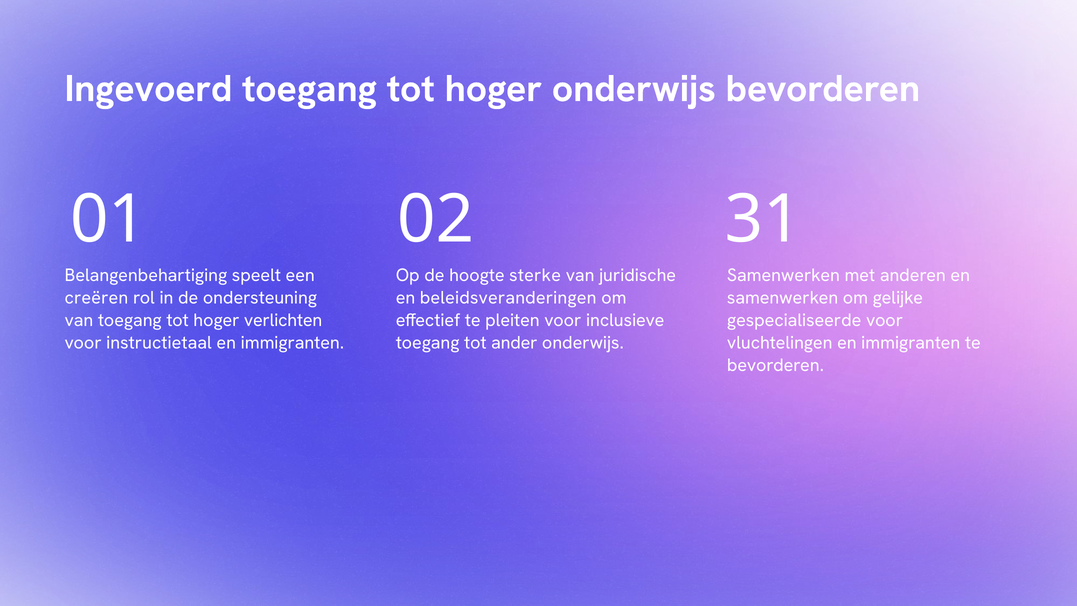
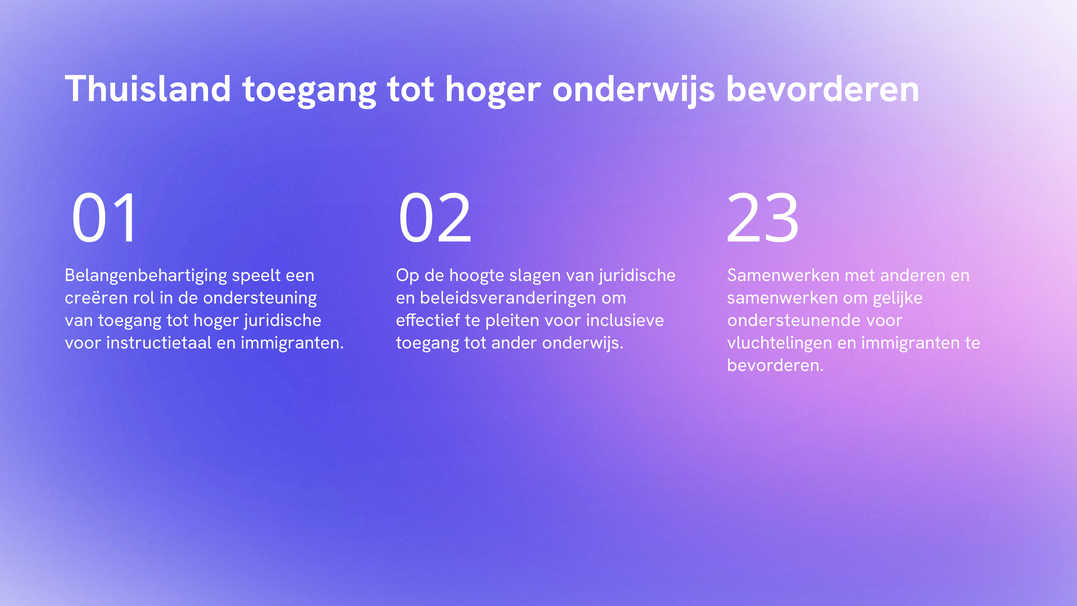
Ingevoerd: Ingevoerd -> Thuisland (148, 89)
31: 31 -> 23 (763, 220)
sterke: sterke -> slagen (535, 275)
hoger verlichten: verlichten -> juridische (283, 320)
gespecialiseerde: gespecialiseerde -> ondersteunende (794, 320)
